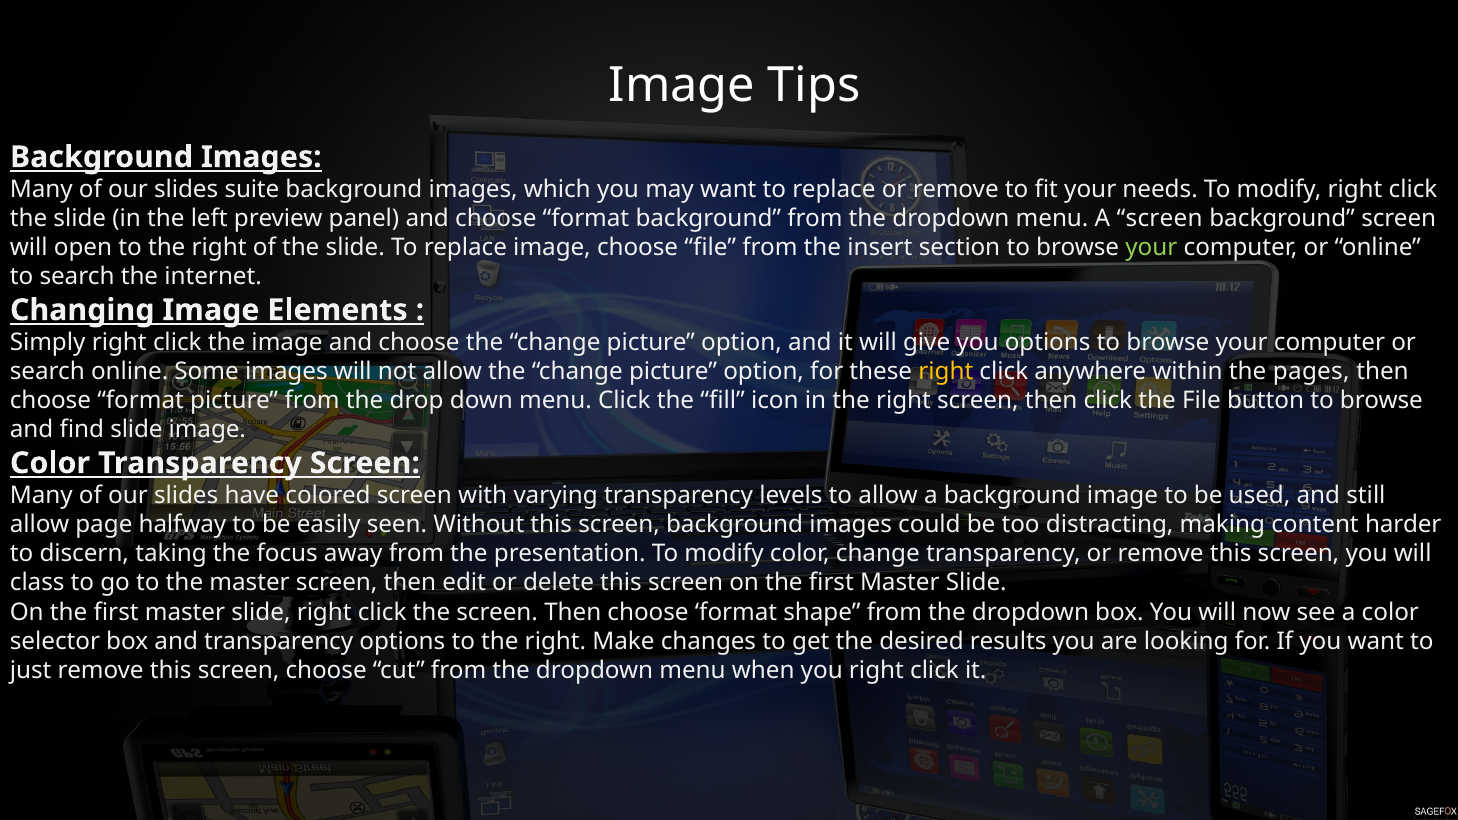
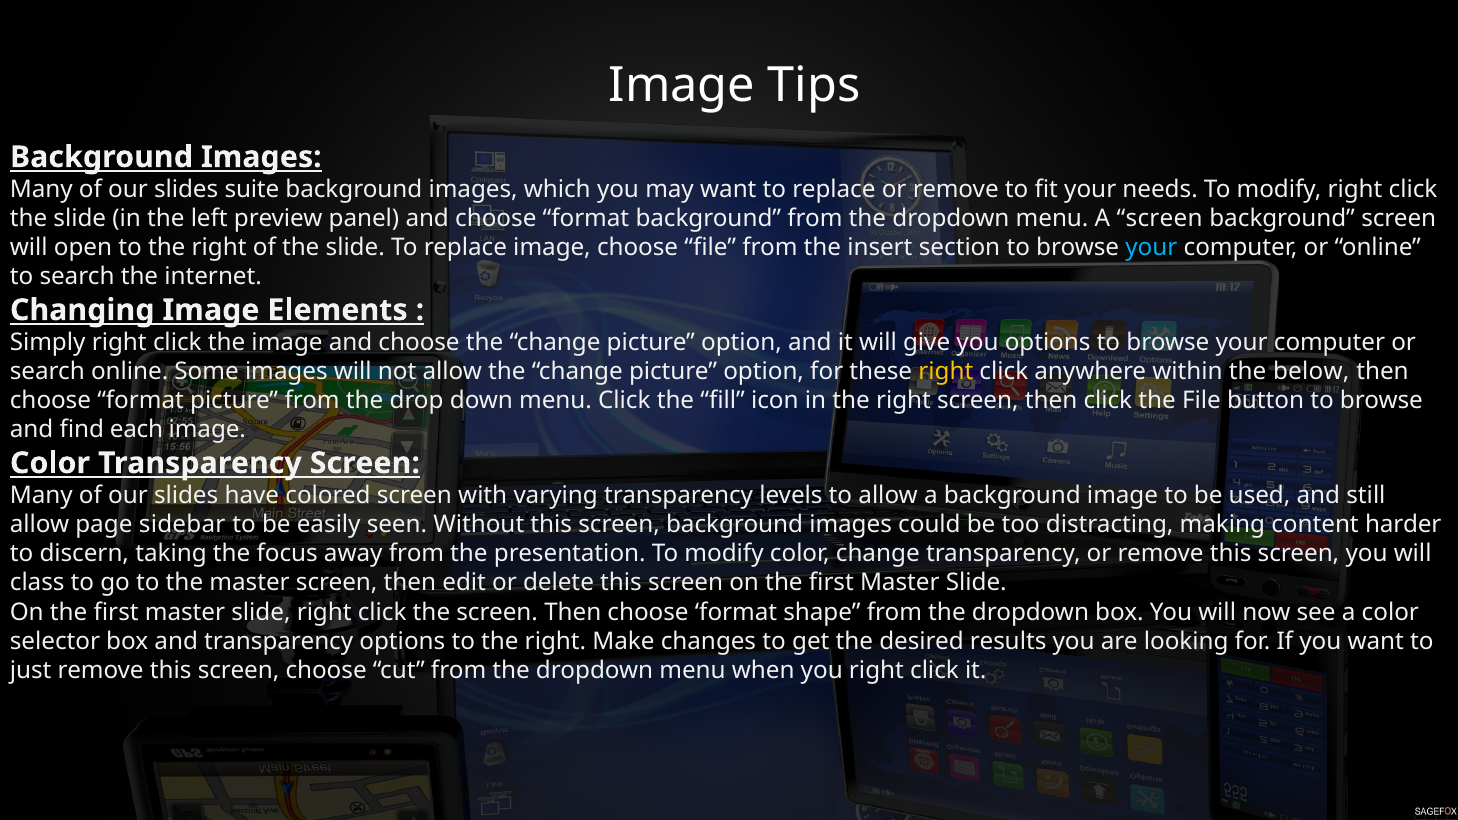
your colour: light green -> light blue (1151, 248)
pages: pages -> below (1311, 372)
find slide: slide -> each (136, 430)
halfway: halfway -> sidebar (182, 525)
